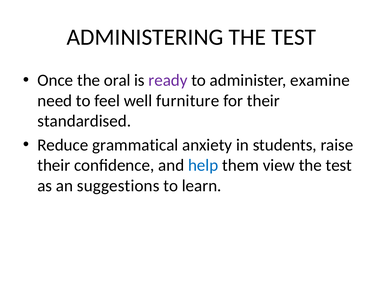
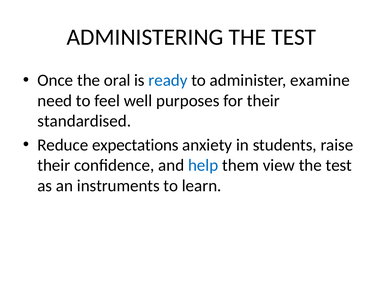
ready colour: purple -> blue (168, 80)
furniture: furniture -> purposes (188, 101)
grammatical: grammatical -> expectations (135, 145)
suggestions: suggestions -> instruments (118, 186)
